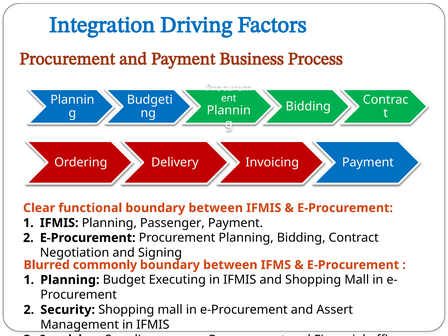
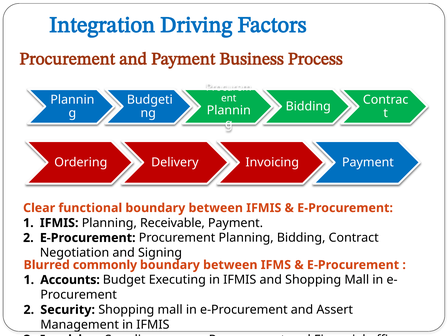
Passenger: Passenger -> Receivable (172, 223)
Planning: Planning -> Accounts (70, 280)
